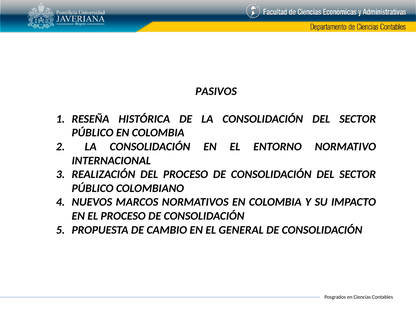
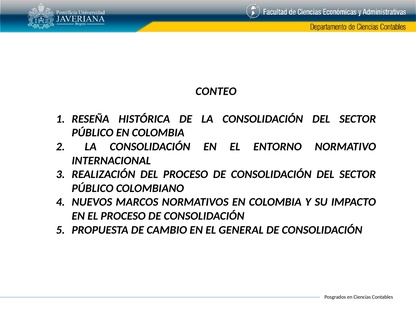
PASIVOS: PASIVOS -> CONTEO (216, 91)
